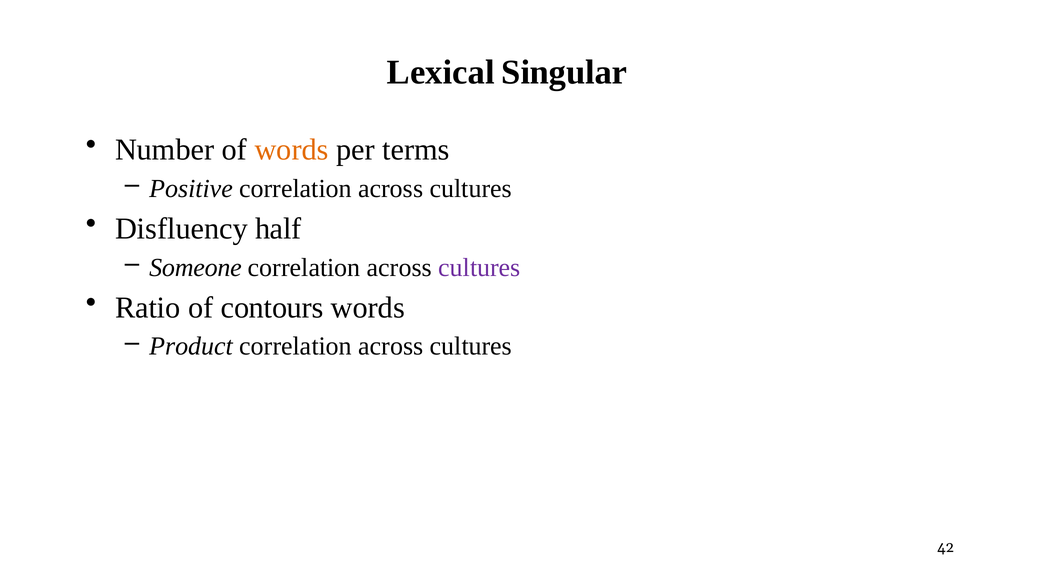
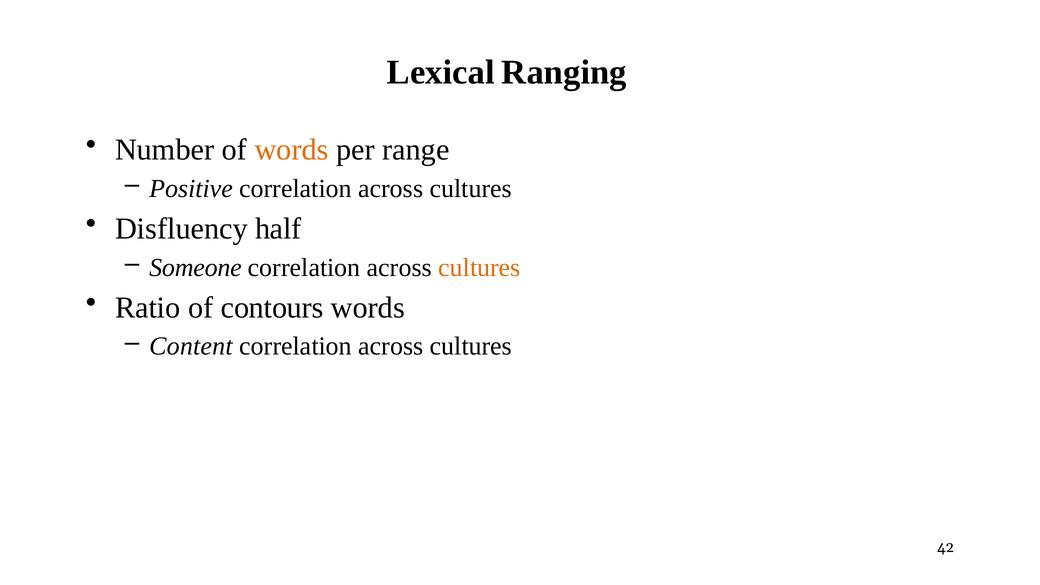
Singular: Singular -> Ranging (564, 72)
terms: terms -> range (416, 150)
cultures colour: purple -> orange (479, 267)
Product: Product -> Content (191, 346)
